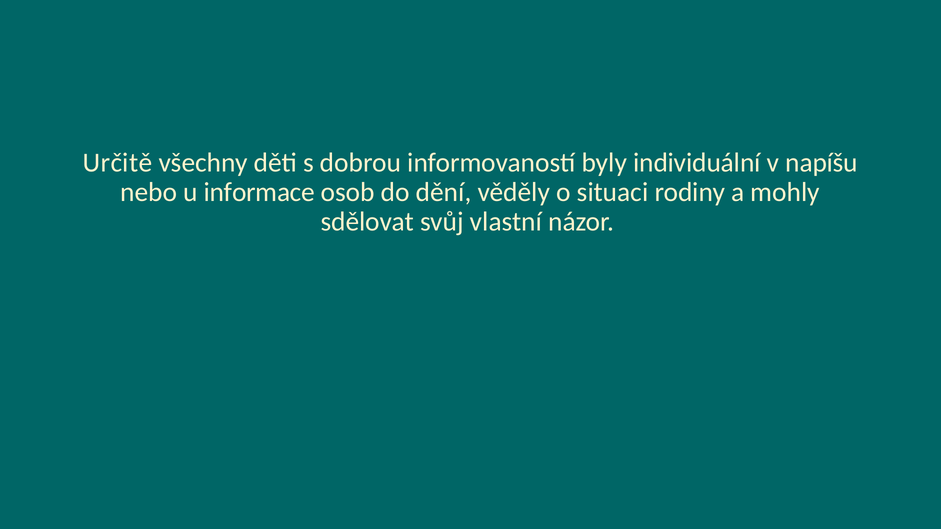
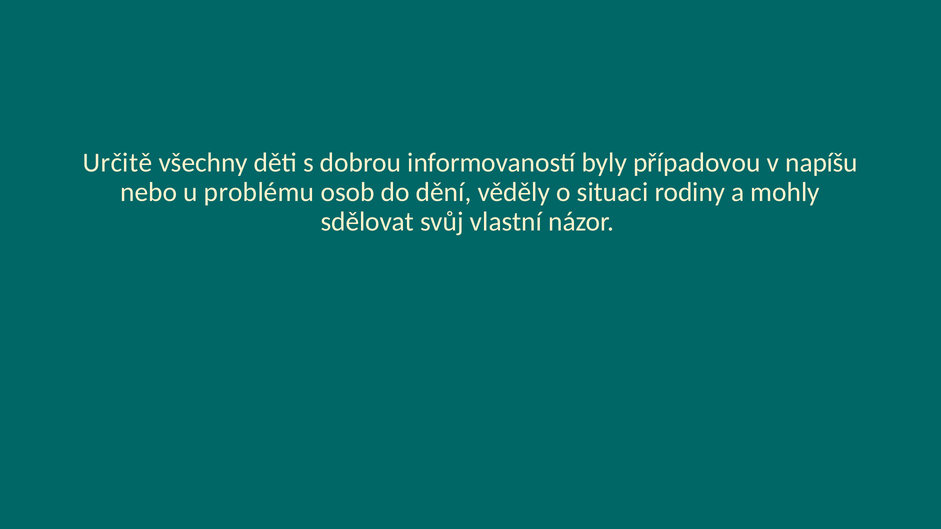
individuální: individuální -> případovou (697, 163)
informace: informace -> problému (259, 192)
